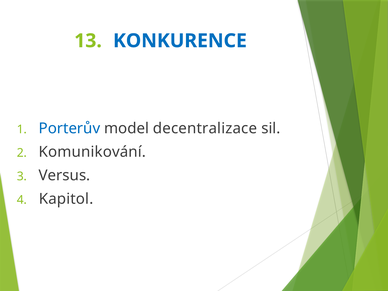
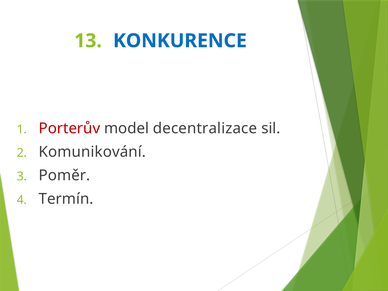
Porterův colour: blue -> red (69, 128)
Versus: Versus -> Poměr (64, 175)
Kapitol: Kapitol -> Termín (66, 199)
